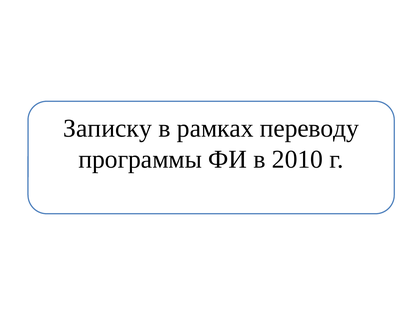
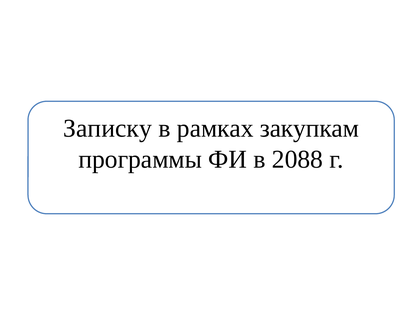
переводу: переводу -> закупкам (309, 128)
2010: 2010 -> 2088 (297, 159)
